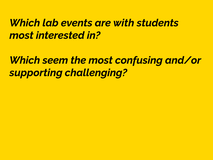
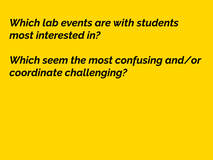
supporting: supporting -> coordinate (36, 73)
